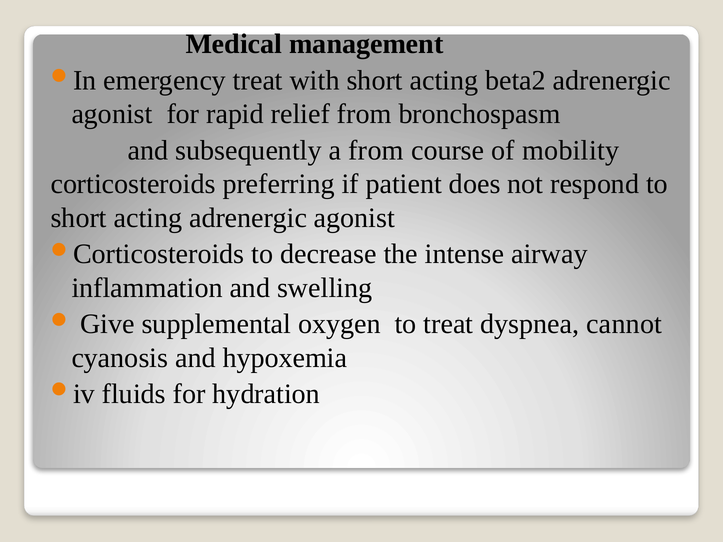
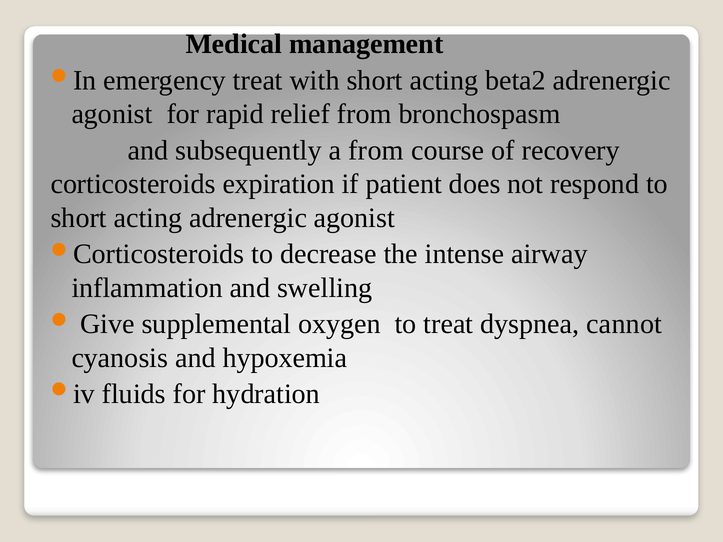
mobility: mobility -> recovery (571, 150)
preferring: preferring -> expiration (279, 184)
